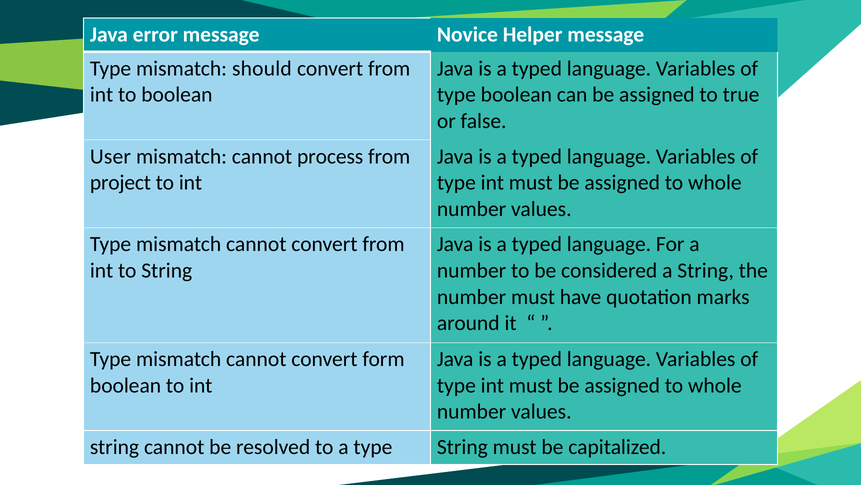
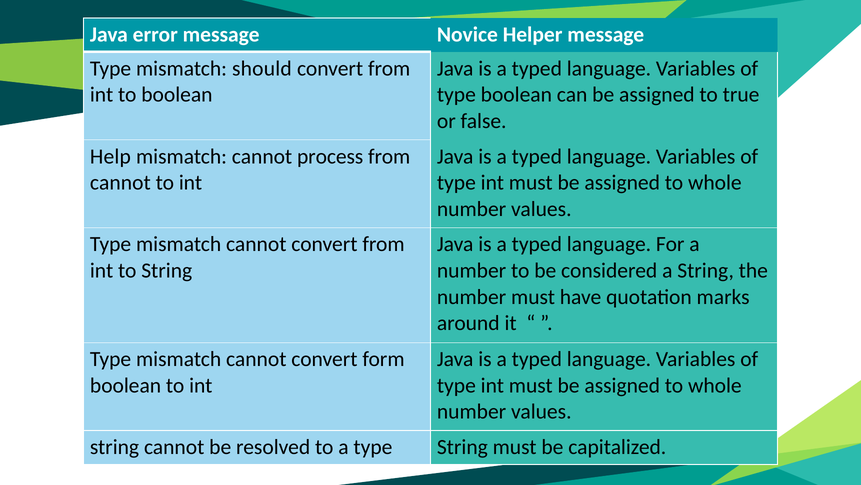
User: User -> Help (110, 156)
project: project -> cannot (120, 182)
